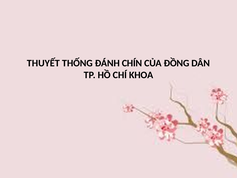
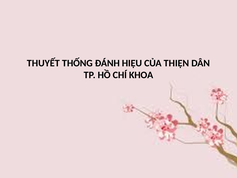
CHÍN: CHÍN -> HIỆU (132, 63)
ĐỒNG: ĐỒNG -> THIỆN (176, 63)
